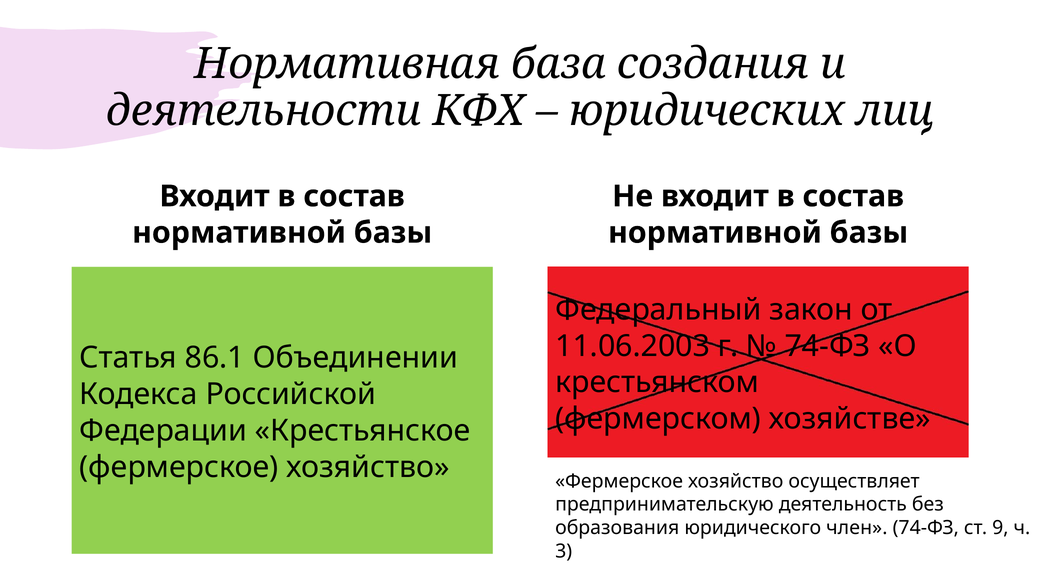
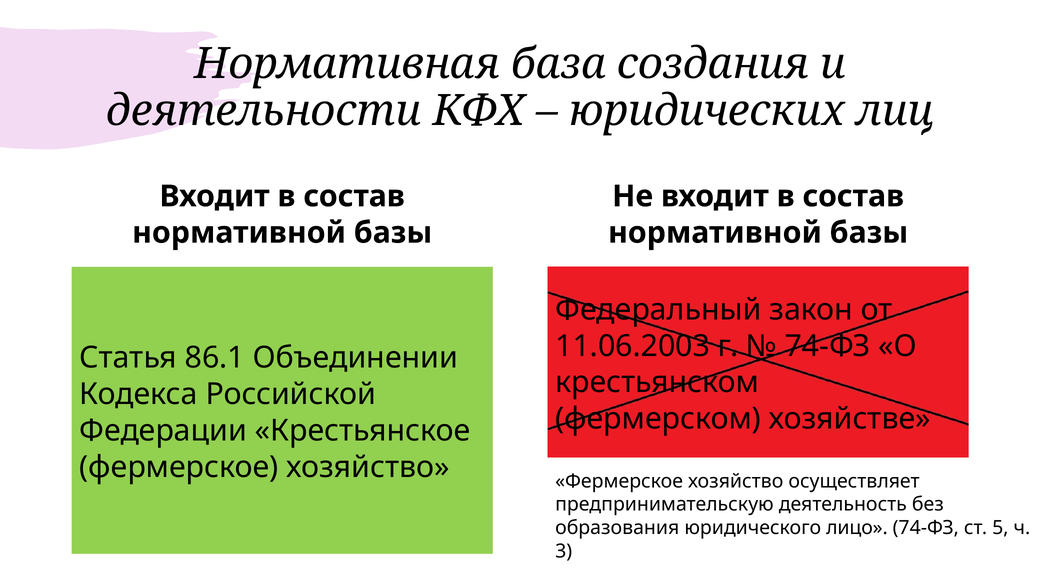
член: член -> лицо (857, 528)
9: 9 -> 5 (1000, 528)
